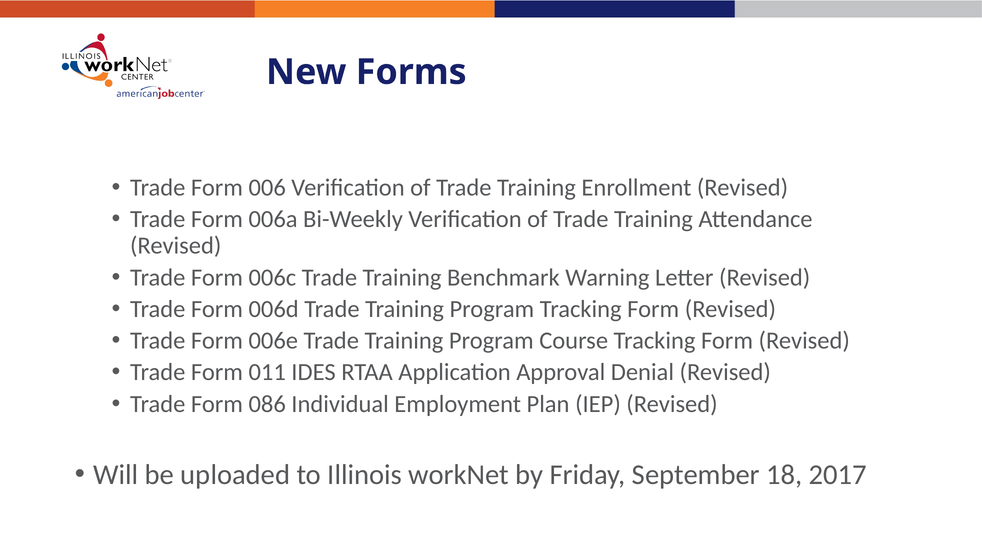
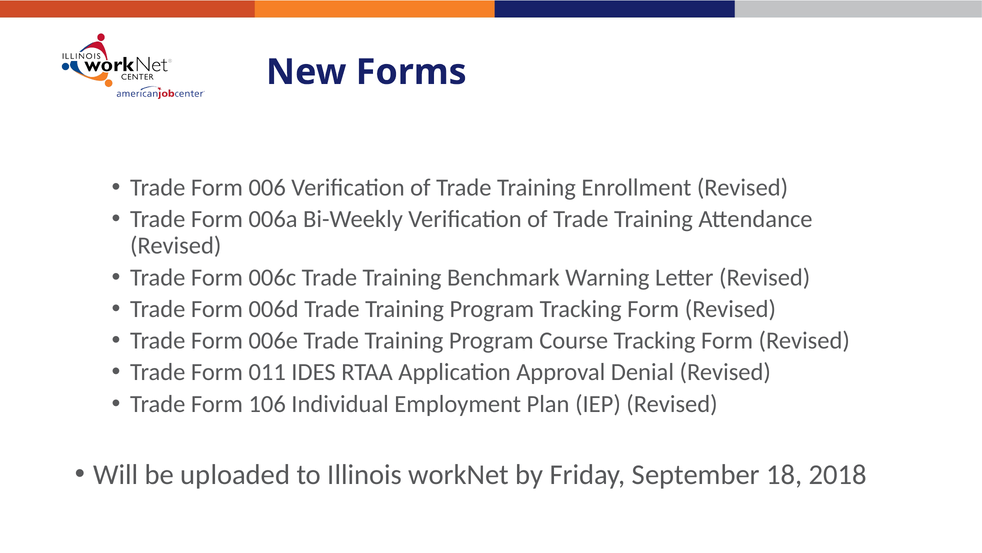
086: 086 -> 106 (267, 404)
2017: 2017 -> 2018 (838, 474)
